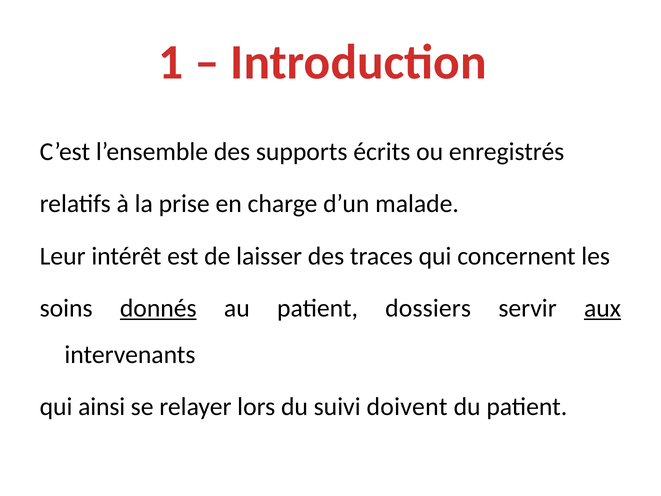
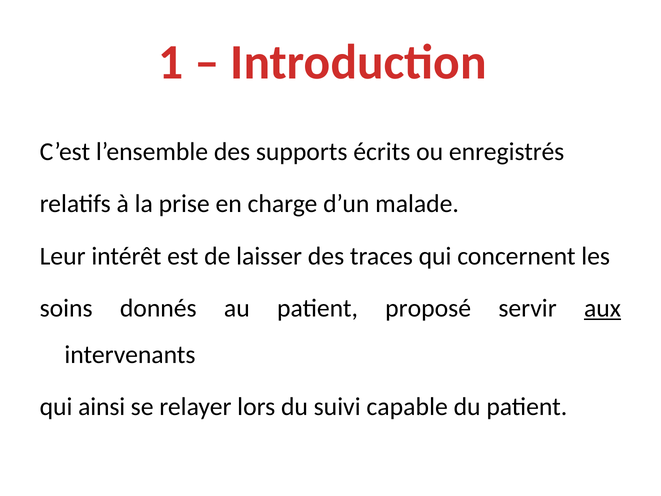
donnés underline: present -> none (158, 308)
dossiers: dossiers -> proposé (428, 308)
doivent: doivent -> capable (407, 407)
